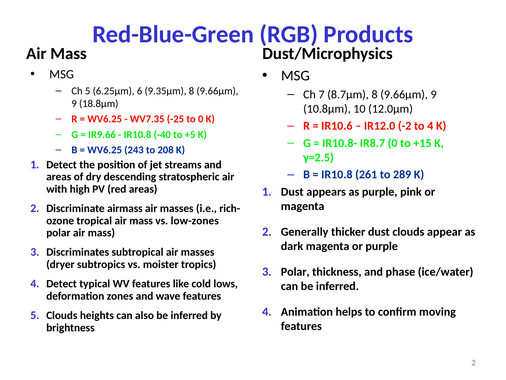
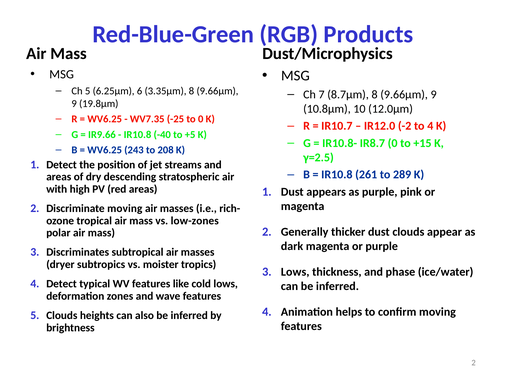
9.35µm: 9.35µm -> 3.35µm (166, 91)
18.8µm: 18.8µm -> 19.8µm (99, 103)
IR10.6: IR10.6 -> IR10.7 (337, 126)
Discriminate airmass: airmass -> moving (125, 208)
Polar: Polar -> Lows (295, 271)
